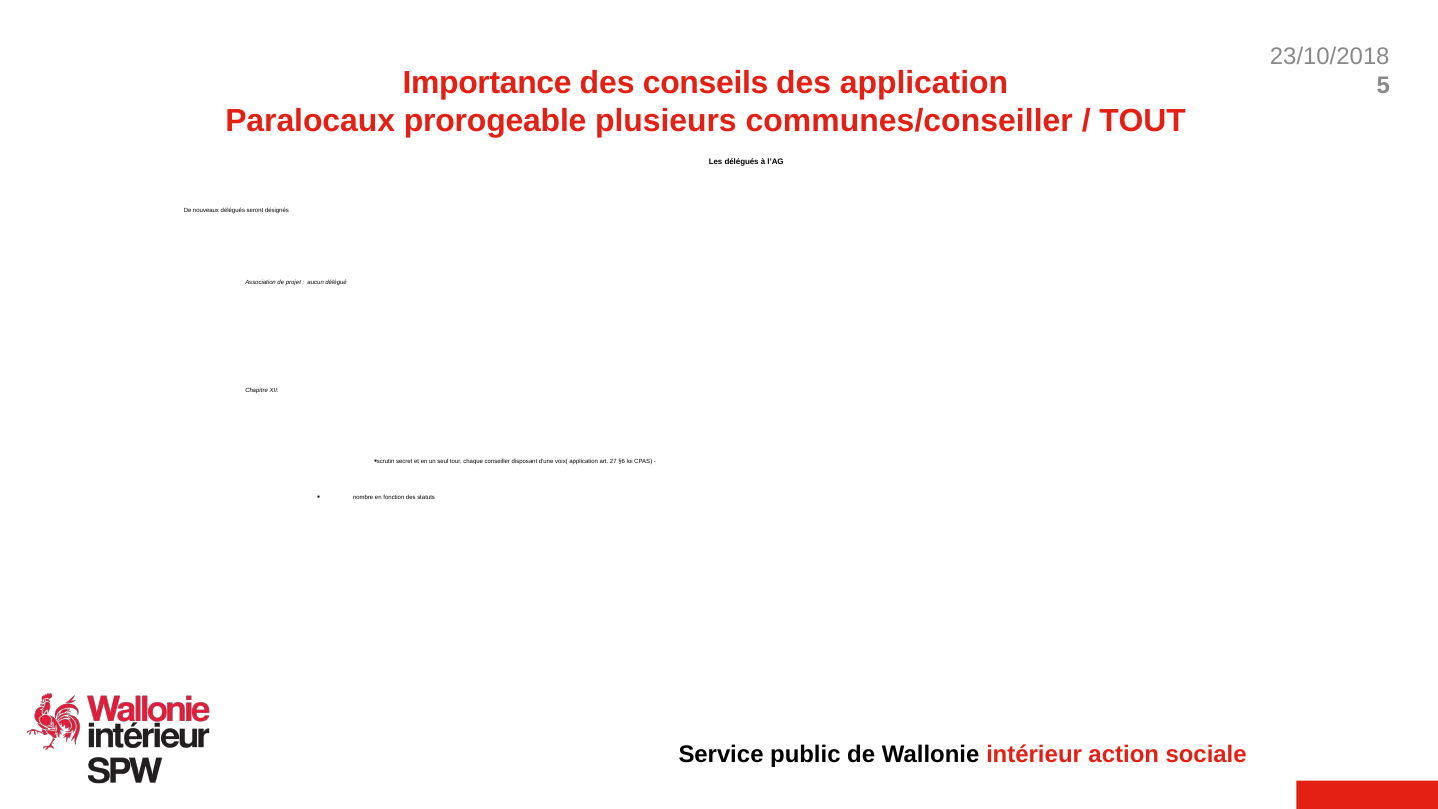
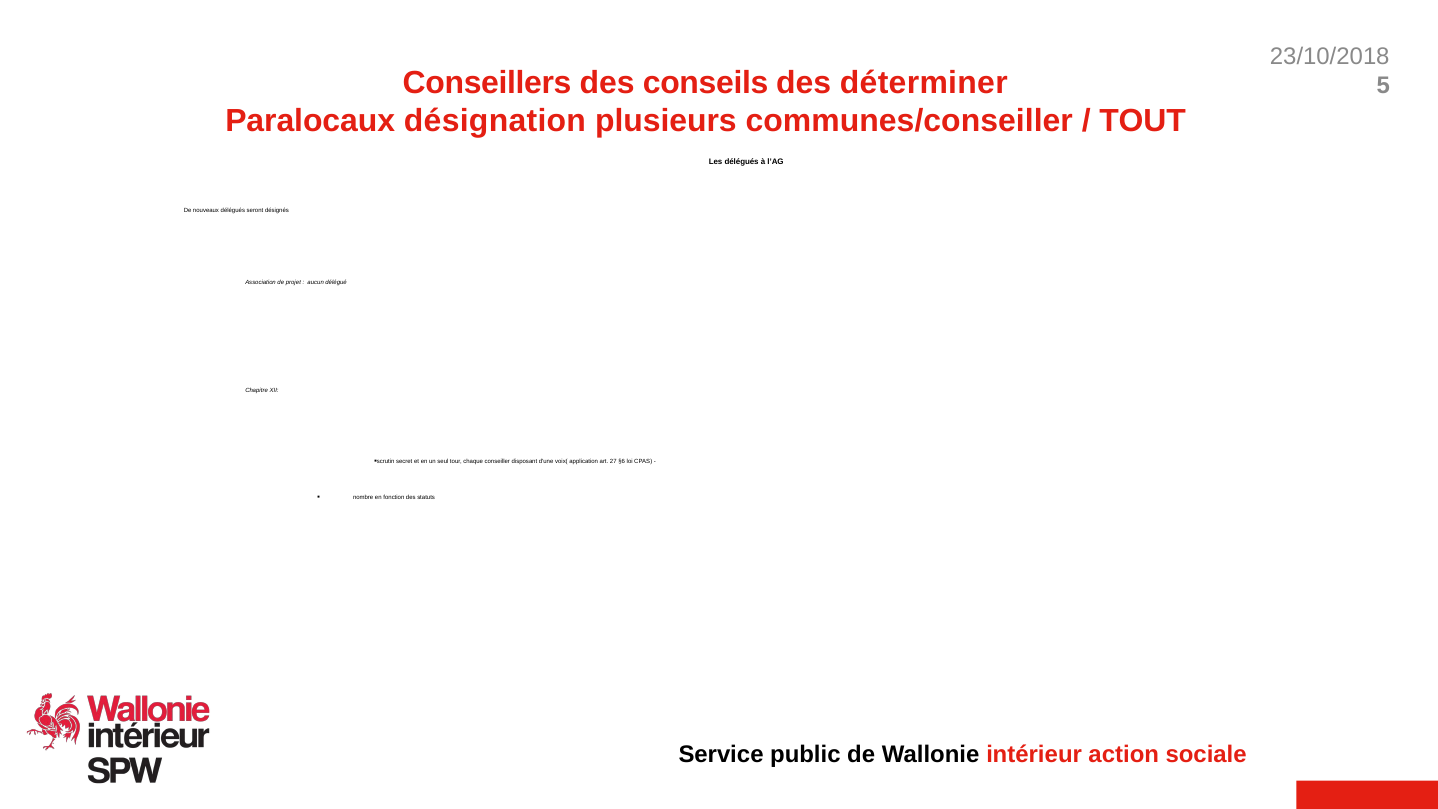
Importance: Importance -> Conseillers (487, 83)
des application: application -> déterminer (924, 83)
prorogeable: prorogeable -> désignation (495, 121)
